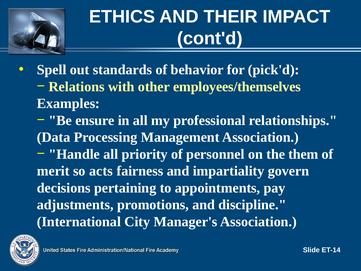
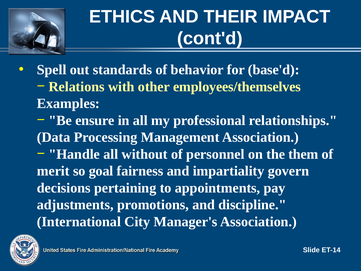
pick'd: pick'd -> base'd (274, 70)
priority: priority -> without (145, 154)
acts: acts -> goal (101, 171)
